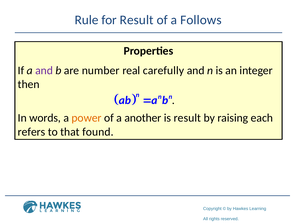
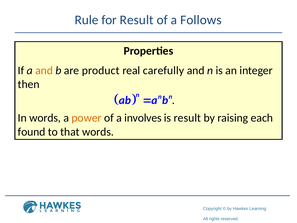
and colour: purple -> orange (44, 70)
number: number -> product (101, 70)
another: another -> involves (143, 118)
refers: refers -> found (32, 132)
that found: found -> words (98, 132)
